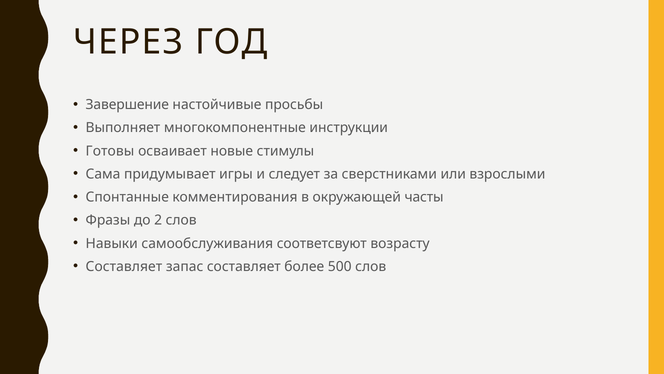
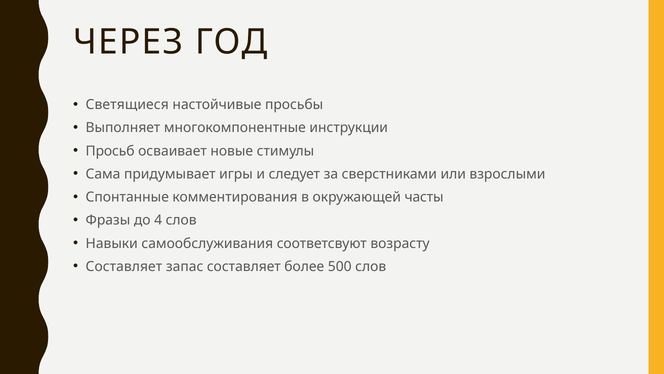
Завершение: Завершение -> Светящиеся (127, 105)
Готовы: Готовы -> Просьб (110, 151)
2: 2 -> 4 (158, 220)
